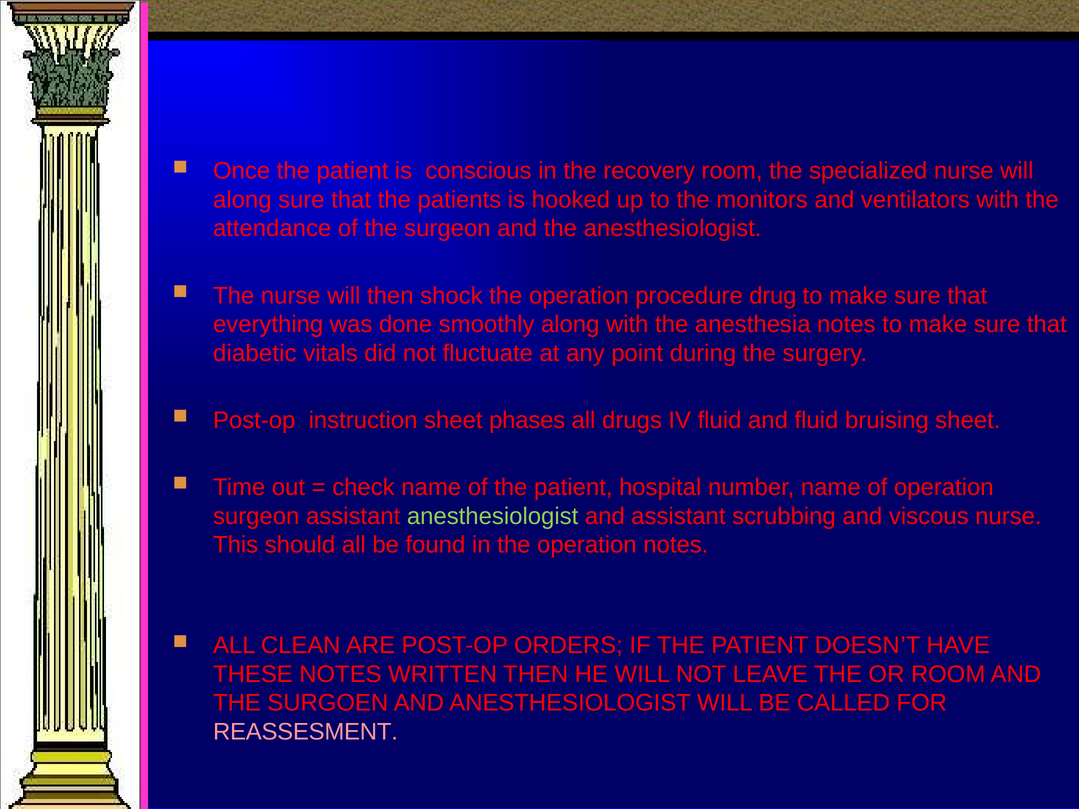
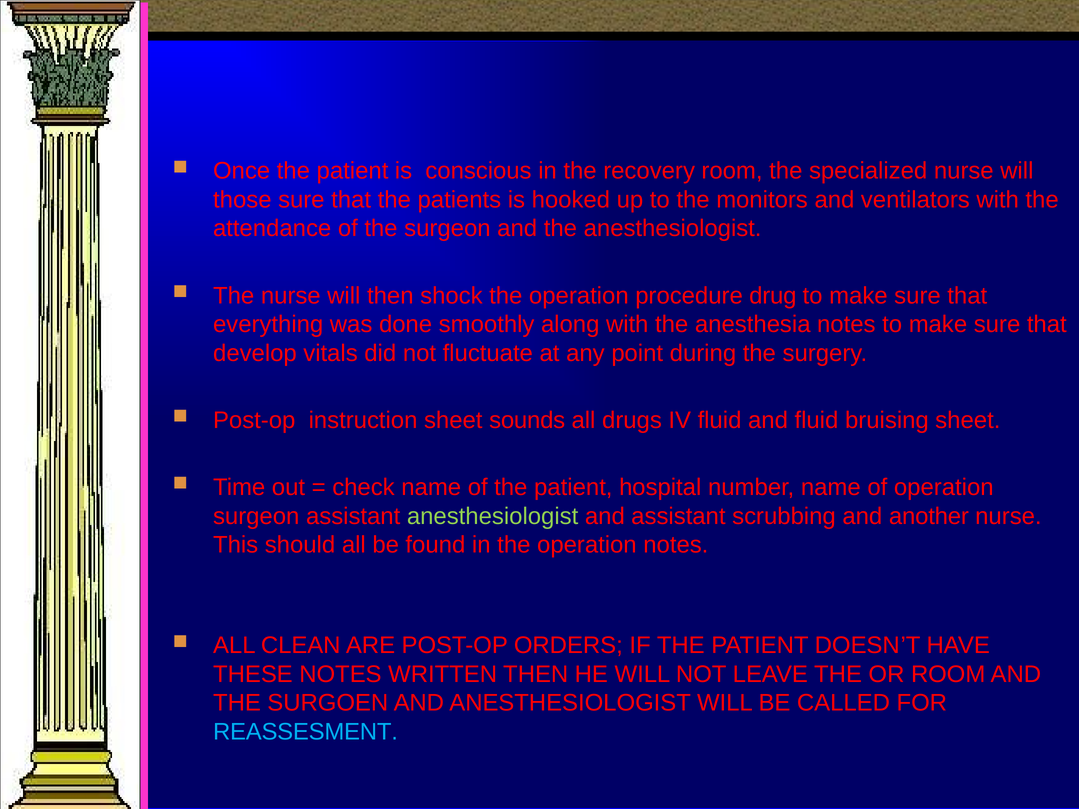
along: along -> those (242, 200)
diabetic: diabetic -> develop (255, 353)
phases: phases -> sounds (527, 420)
viscous: viscous -> another (929, 516)
REASSESMENT colour: pink -> light blue (305, 732)
